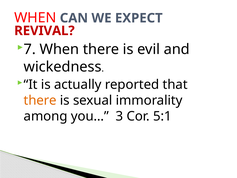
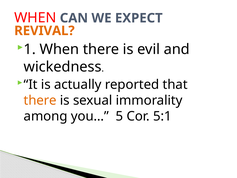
REVIVAL colour: red -> orange (44, 31)
7: 7 -> 1 (30, 49)
3: 3 -> 5 (119, 116)
